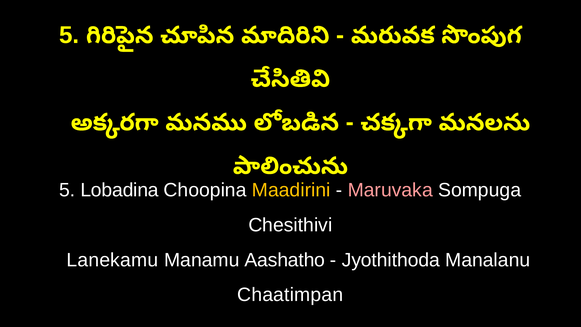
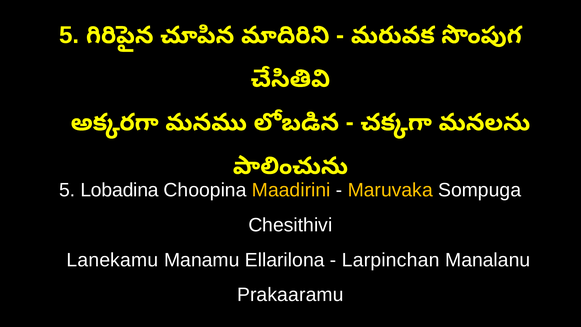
Maruvaka colour: pink -> yellow (390, 190)
Aashatho: Aashatho -> Ellarilona (285, 260)
Jyothithoda: Jyothithoda -> Larpinchan (391, 260)
Chaatimpan: Chaatimpan -> Prakaaramu (290, 295)
